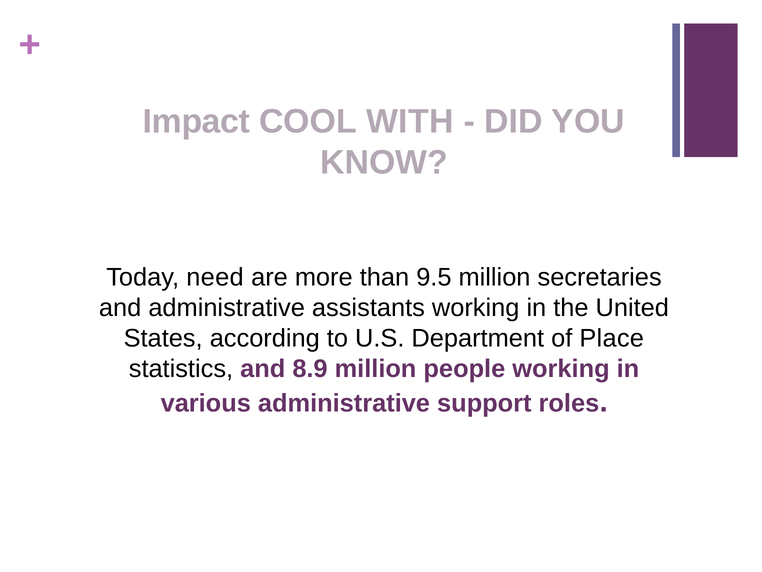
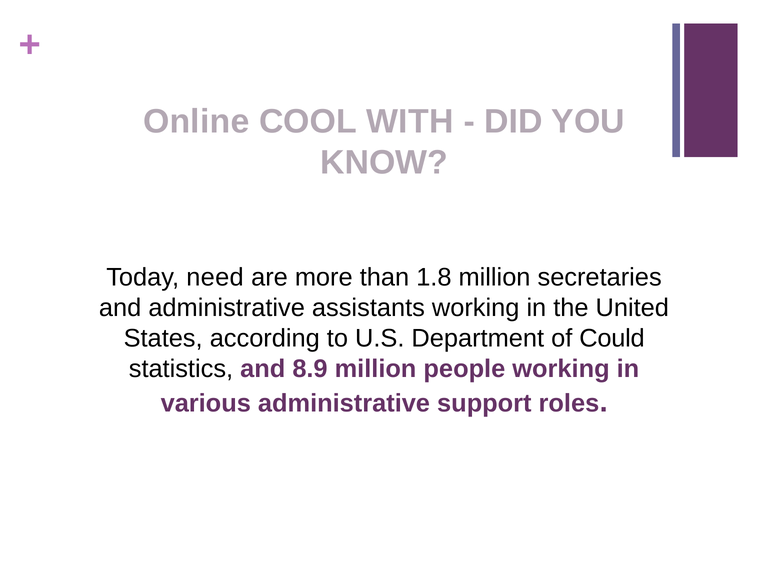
Impact: Impact -> Online (196, 122)
9.5: 9.5 -> 1.8 (434, 277)
Place: Place -> Could (612, 338)
